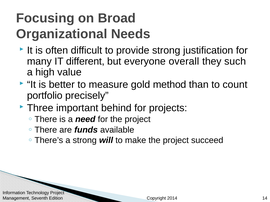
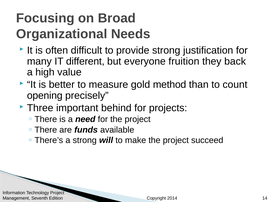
overall: overall -> fruition (184, 61)
such: such -> back (235, 61)
portfolio: portfolio -> opening (45, 96)
